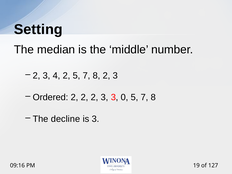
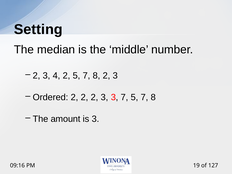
3 0: 0 -> 7 (125, 97)
decline: decline -> amount (66, 119)
